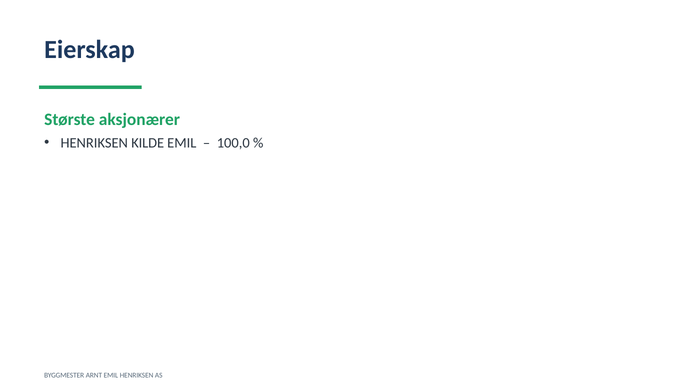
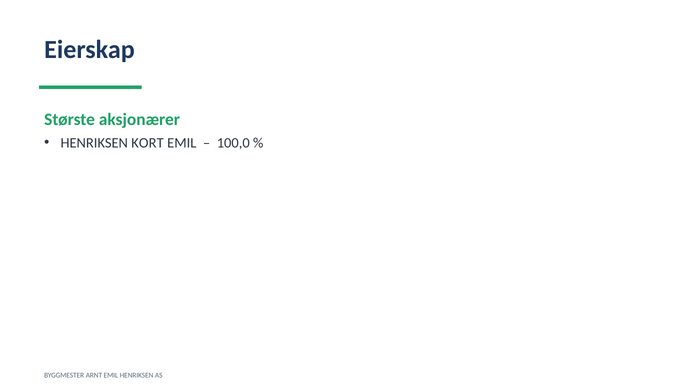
KILDE: KILDE -> KORT (148, 143)
